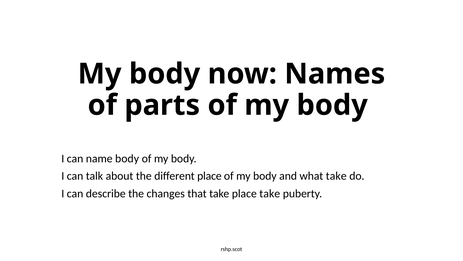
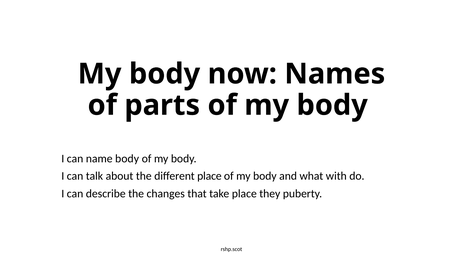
what take: take -> with (336, 176)
place take: take -> they (270, 193)
